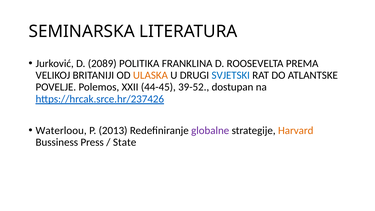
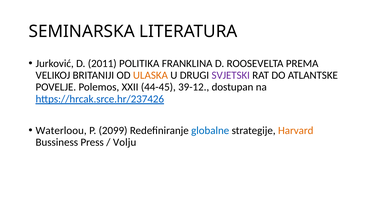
2089: 2089 -> 2011 (102, 63)
SVJETSKI colour: blue -> purple (231, 75)
39-52: 39-52 -> 39-12 (194, 87)
2013: 2013 -> 2099 (113, 131)
globalne colour: purple -> blue (210, 131)
State: State -> Volju (125, 142)
